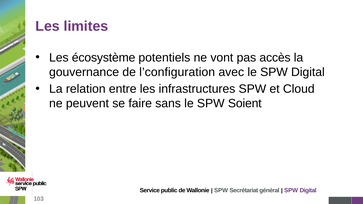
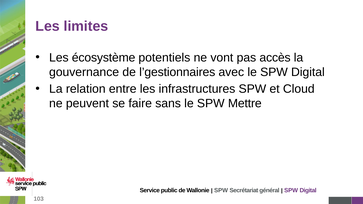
l’configuration: l’configuration -> l’gestionnaires (177, 72)
Soient: Soient -> Mettre (245, 104)
